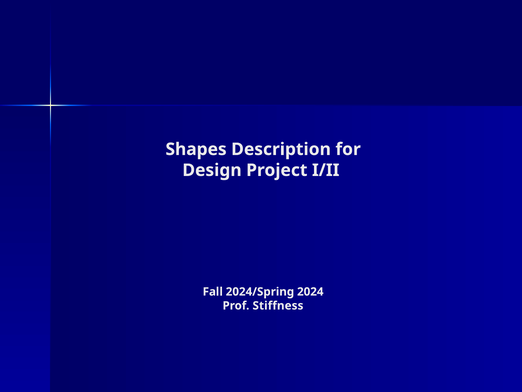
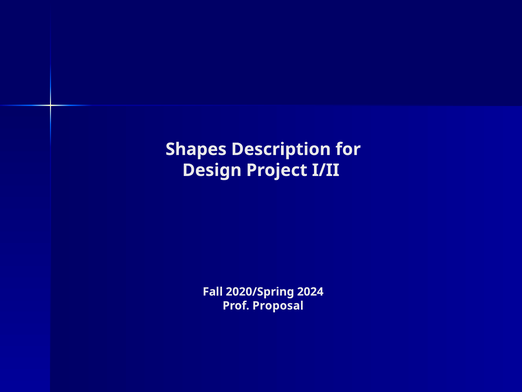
2024/Spring: 2024/Spring -> 2020/Spring (260, 291)
Stiffness: Stiffness -> Proposal (278, 305)
